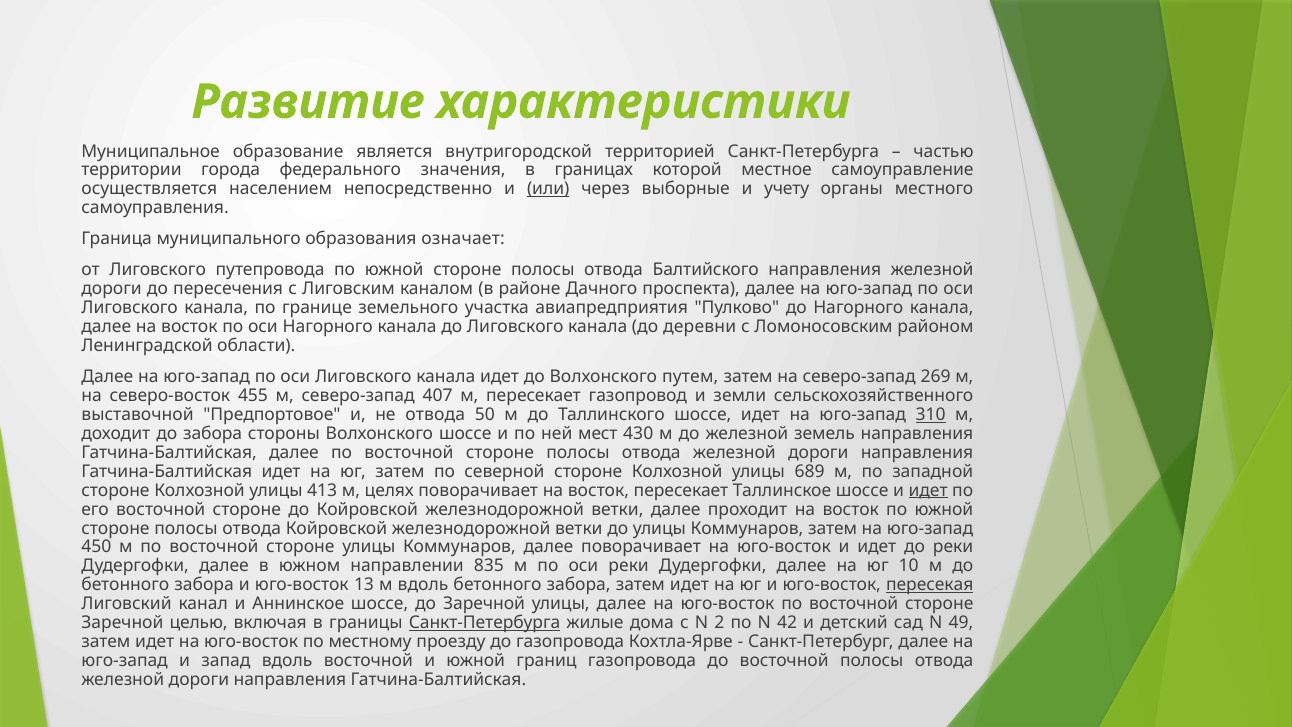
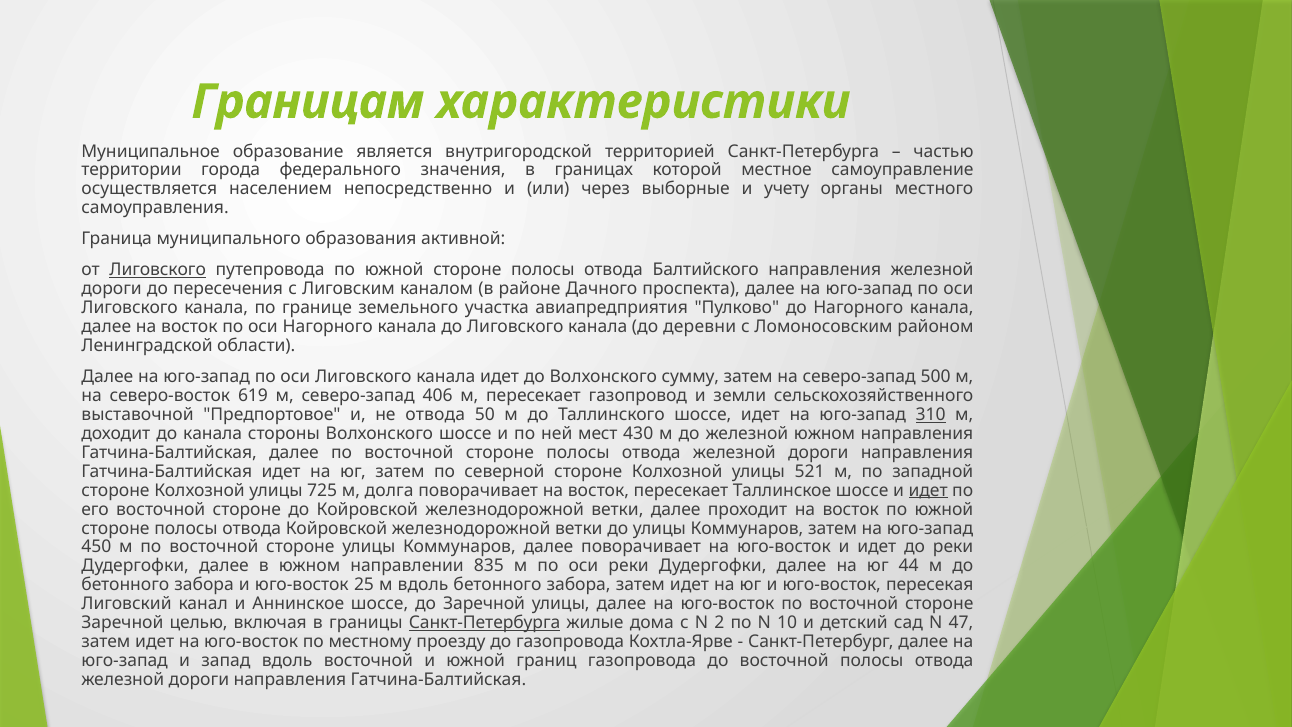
Развитие: Развитие -> Границам (308, 102)
или underline: present -> none (548, 189)
означает: означает -> активной (463, 239)
Лиговского underline: none -> present (158, 270)
путем: путем -> сумму (690, 377)
269: 269 -> 500 (936, 377)
455: 455 -> 619 (253, 396)
407: 407 -> 406 (438, 396)
до забора: забора -> канала (213, 433)
железной земель: земель -> южном (825, 433)
689: 689 -> 521 (810, 471)
413: 413 -> 725 (322, 490)
целях: целях -> долга (389, 490)
10: 10 -> 44 (909, 566)
13: 13 -> 25 (364, 585)
пересекая underline: present -> none (930, 585)
42: 42 -> 10 (787, 623)
49: 49 -> 47 (961, 623)
